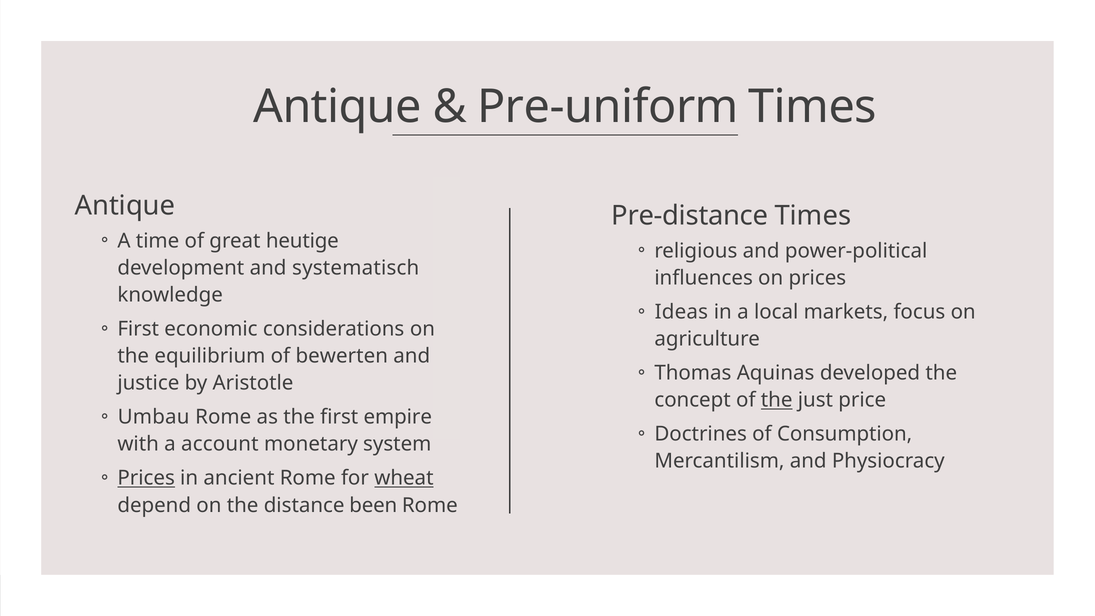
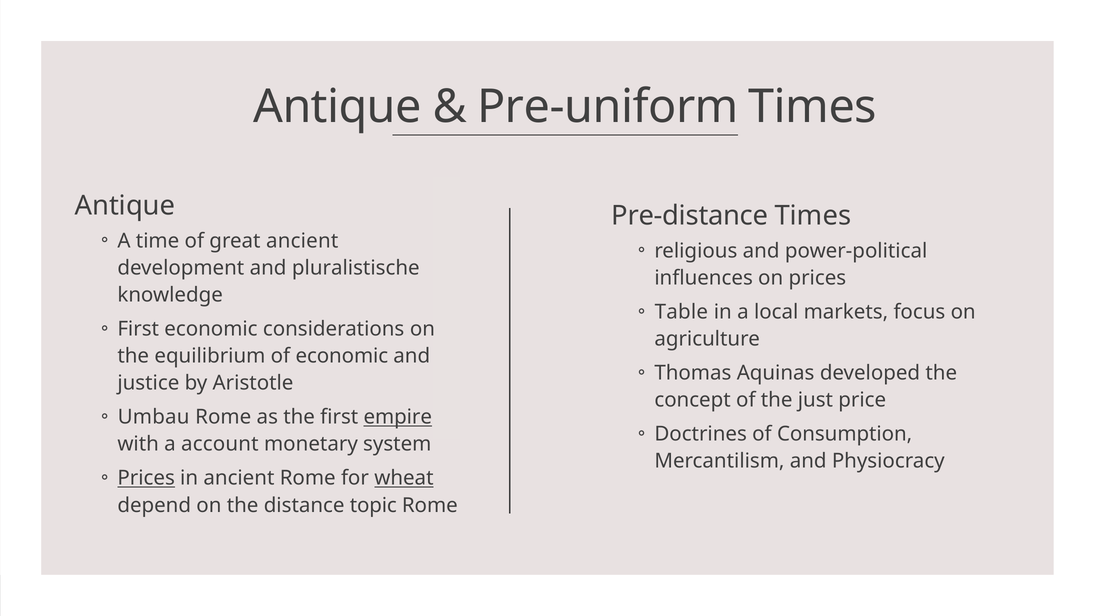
great heutige: heutige -> ancient (302, 241)
systematisch: systematisch -> pluralistische (356, 268)
Ideas: Ideas -> Table (681, 312)
of bewerten: bewerten -> economic (342, 356)
the underline: present -> none (777, 400)
empire underline: none -> present (398, 417)
been: been -> topic (373, 505)
